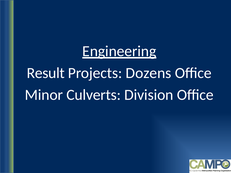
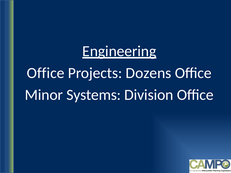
Result: Result -> Office (46, 73)
Culverts: Culverts -> Systems (94, 95)
